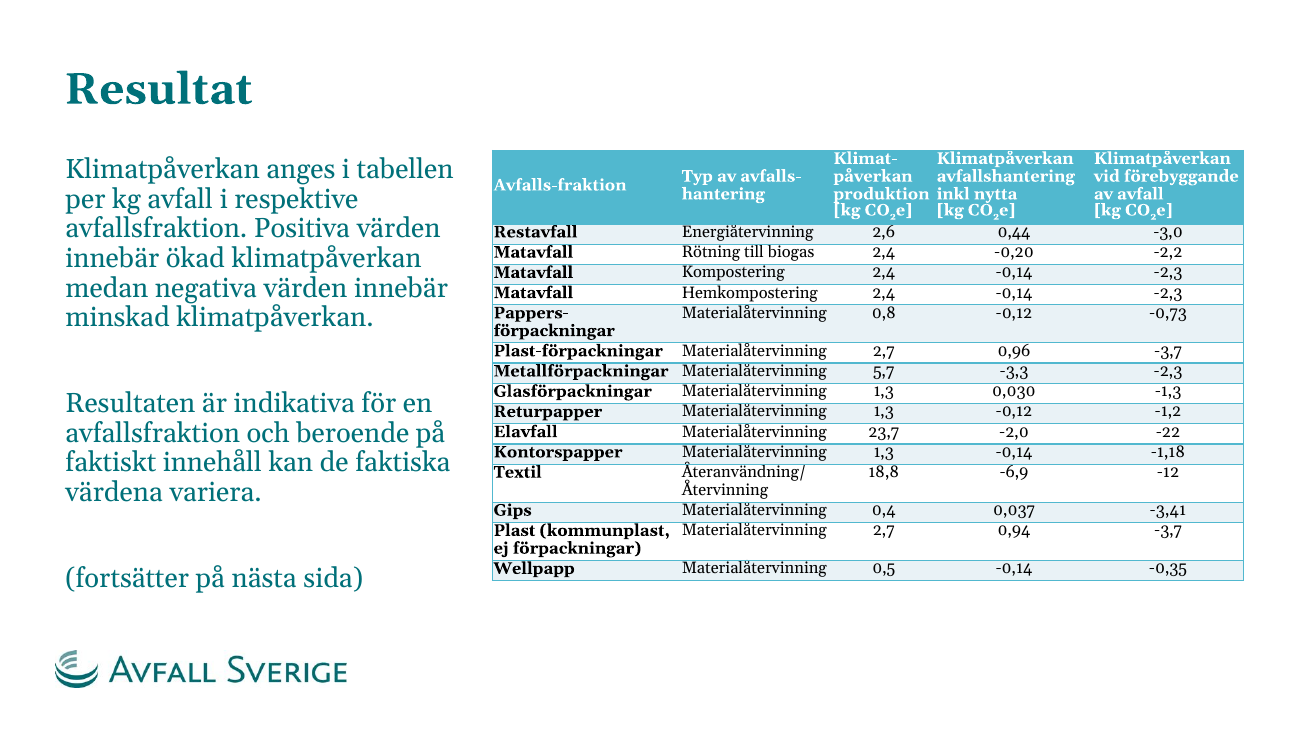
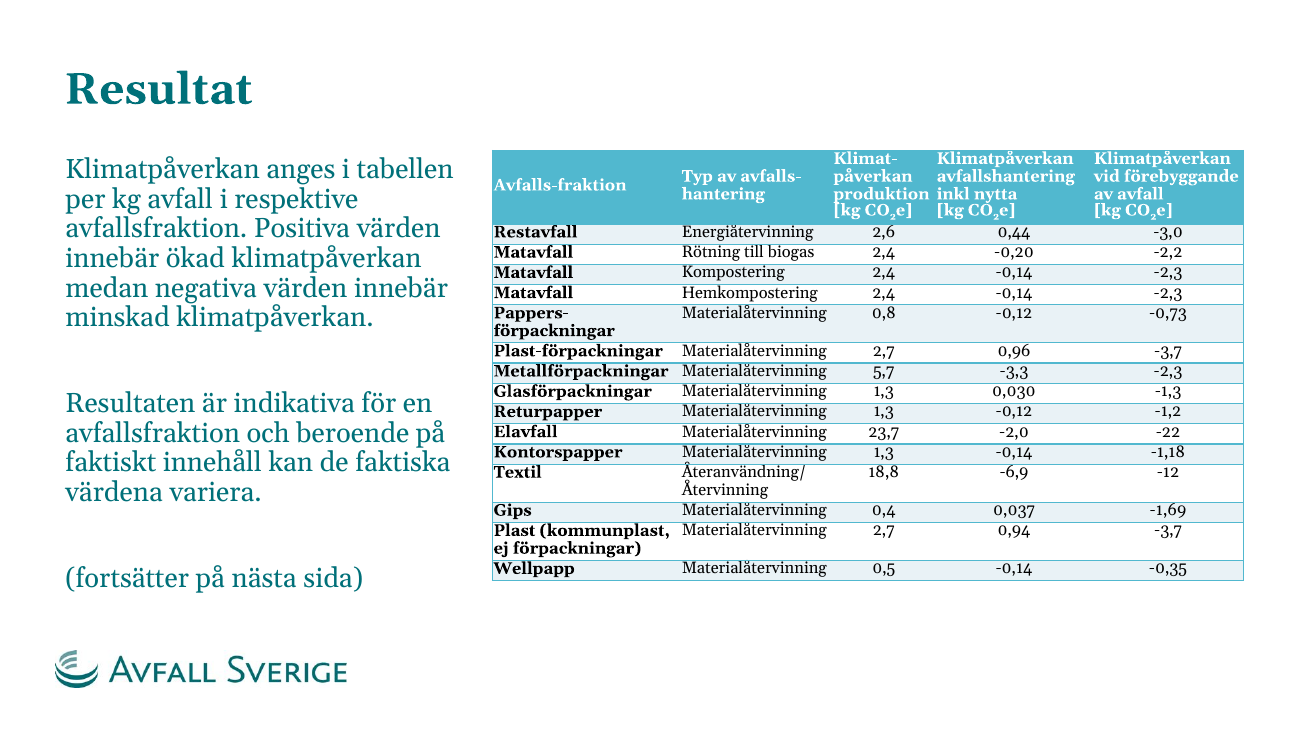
-3,41: -3,41 -> -1,69 (1168, 511)
